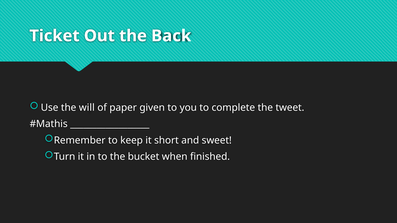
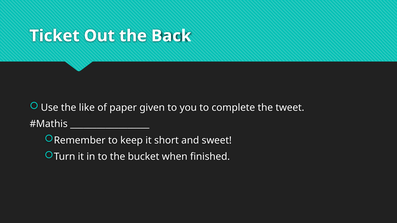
will: will -> like (87, 108)
